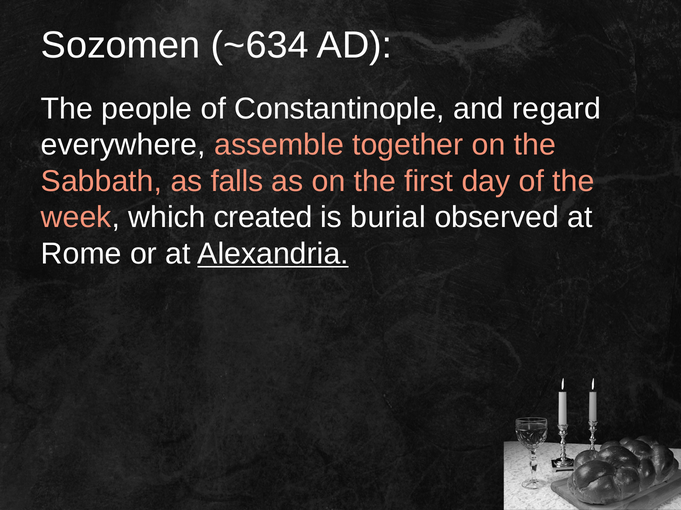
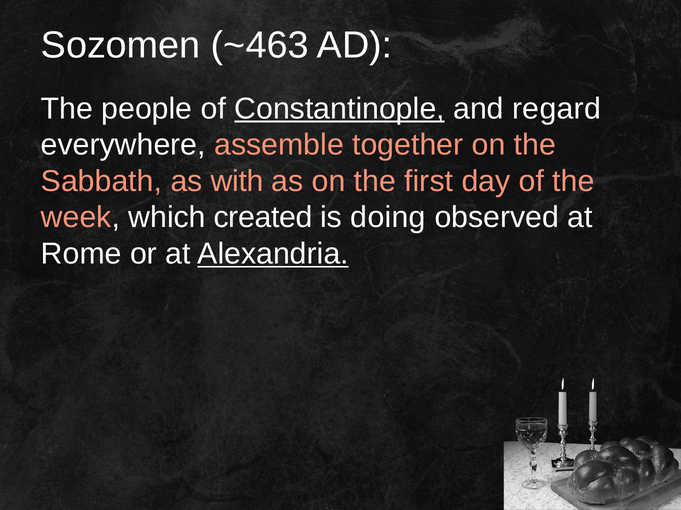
~634: ~634 -> ~463 (260, 45)
Constantinople underline: none -> present (340, 109)
falls: falls -> with (237, 181)
burial: burial -> doing (388, 218)
